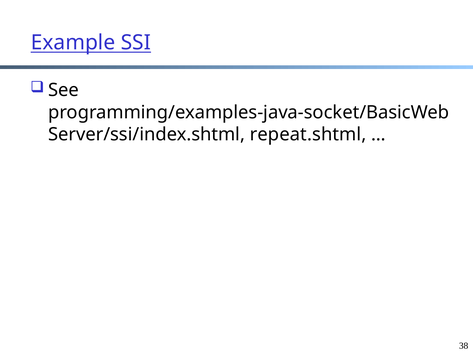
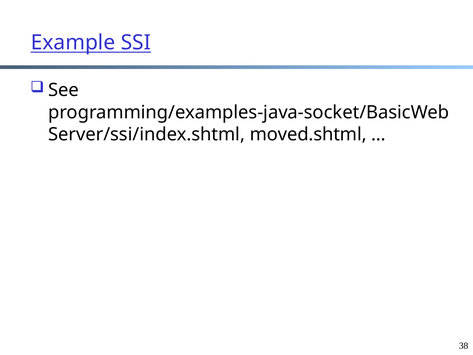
repeat.shtml: repeat.shtml -> moved.shtml (308, 134)
